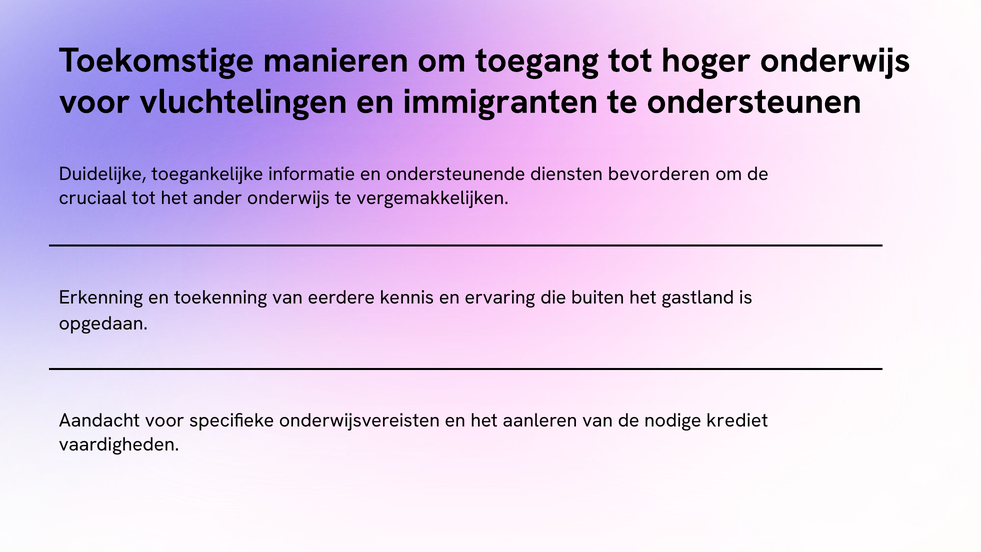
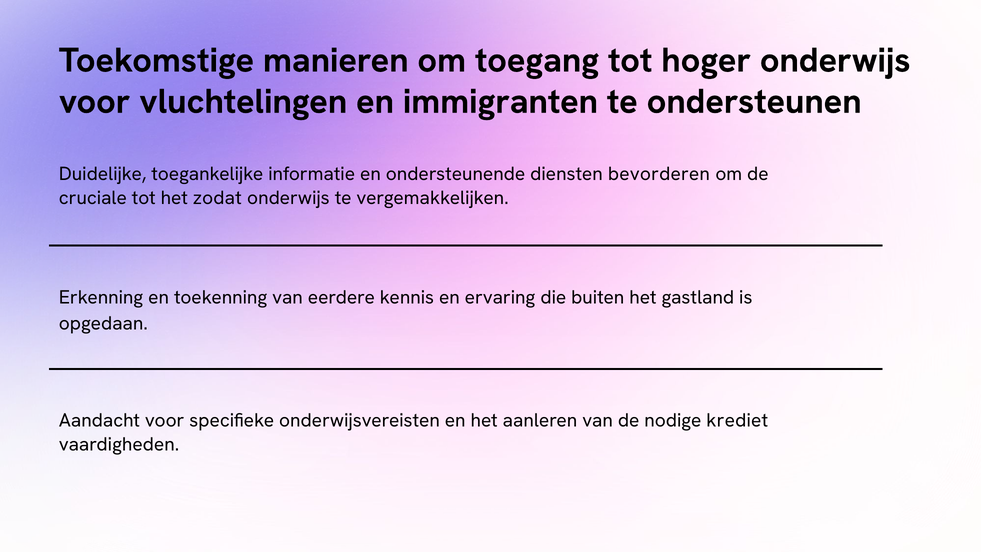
cruciaal: cruciaal -> cruciale (93, 198)
ander: ander -> zodat (217, 198)
